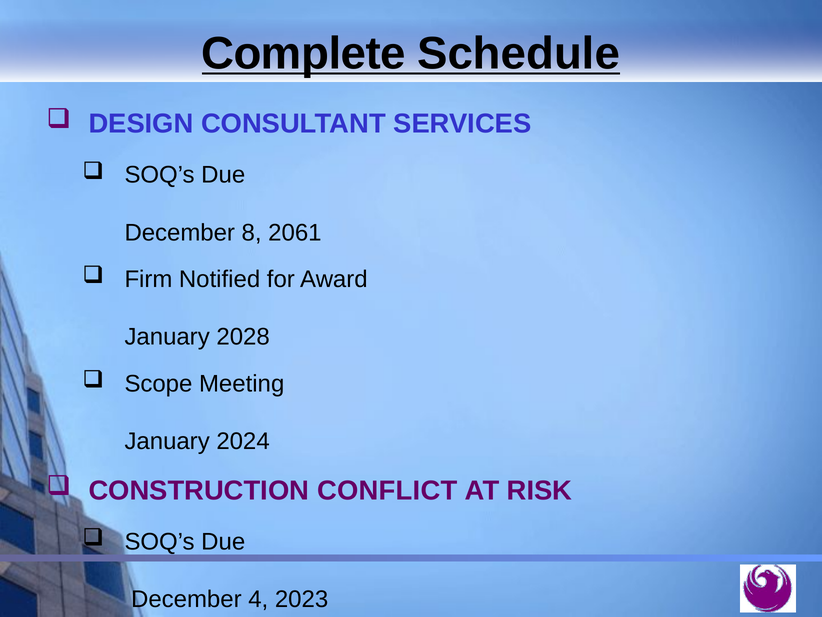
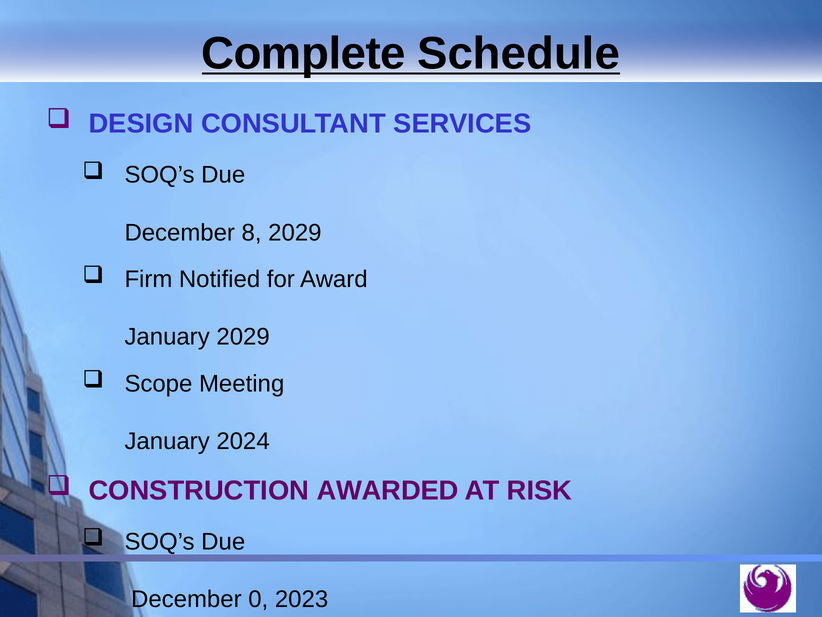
8 2061: 2061 -> 2029 (295, 232)
January 2028: 2028 -> 2029 (243, 337)
CONFLICT: CONFLICT -> AWARDED (388, 490)
4: 4 -> 0 (258, 599)
